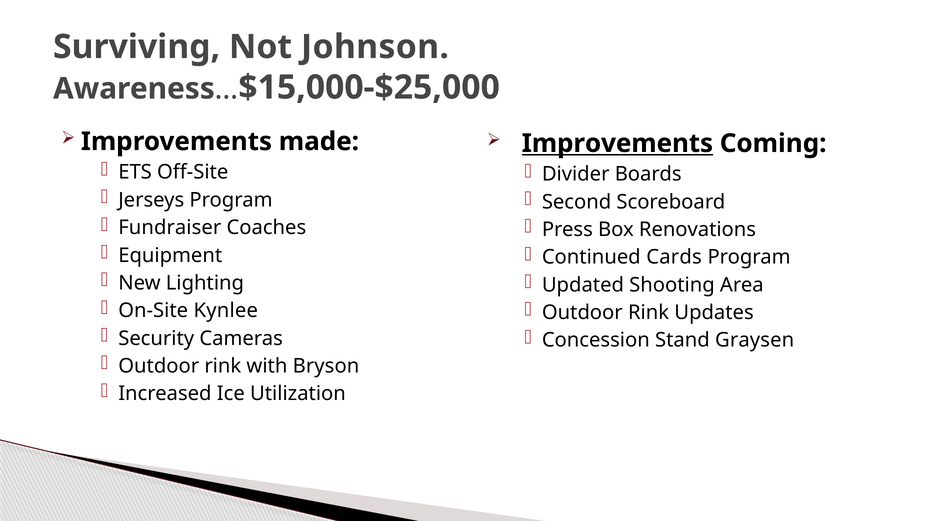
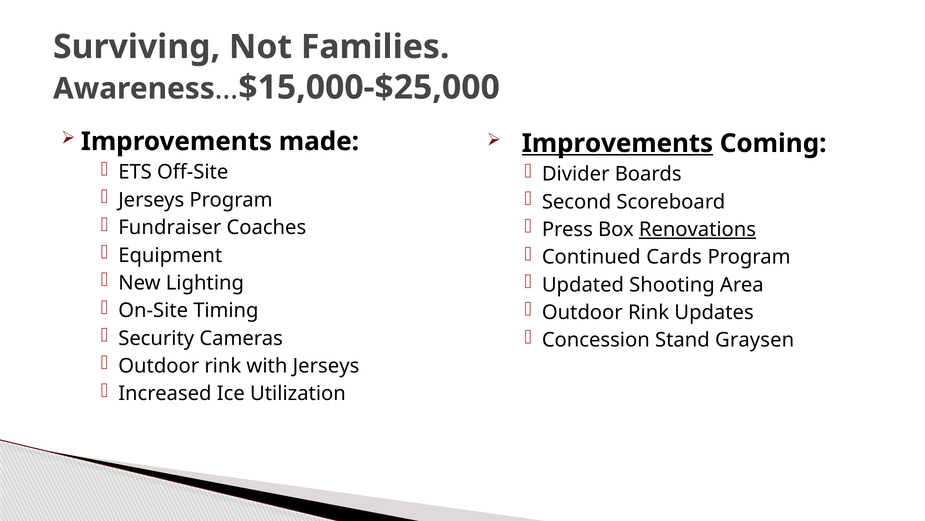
Johnson: Johnson -> Families (375, 47)
Renovations underline: none -> present (697, 229)
Kynlee: Kynlee -> Timing (226, 310)
with Bryson: Bryson -> Jerseys (326, 366)
